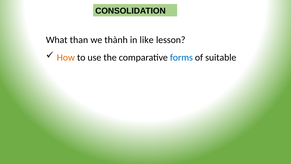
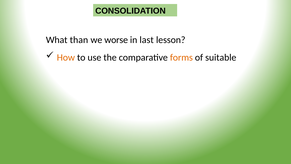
thành: thành -> worse (116, 40)
like: like -> last (147, 40)
forms colour: blue -> orange (181, 57)
